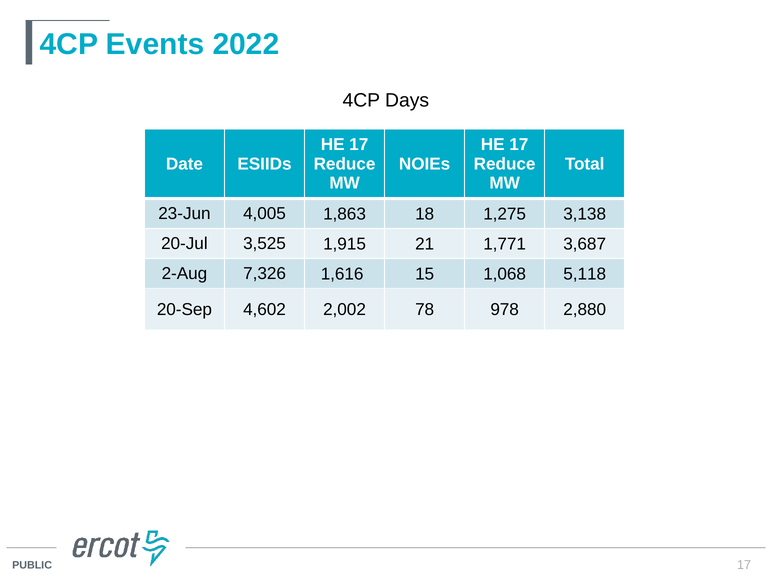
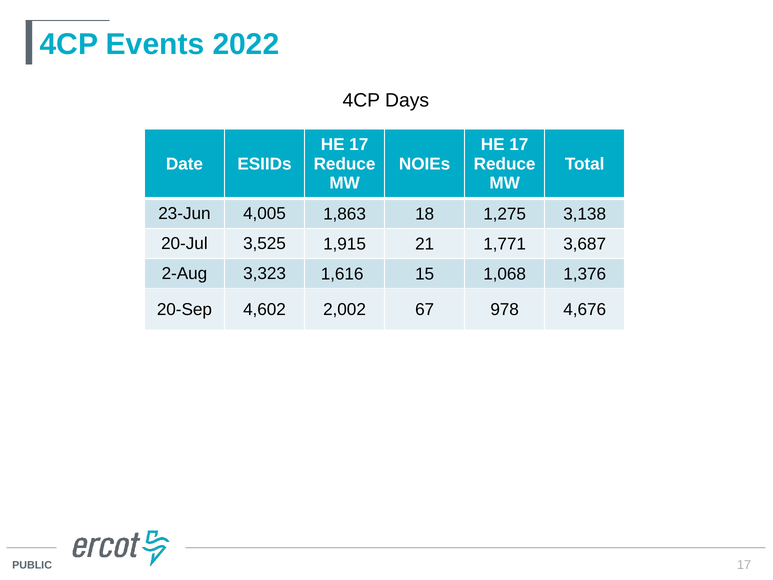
7,326: 7,326 -> 3,323 (265, 273)
5,118: 5,118 -> 1,376 (585, 274)
78: 78 -> 67 (425, 310)
2,880: 2,880 -> 4,676 (585, 310)
